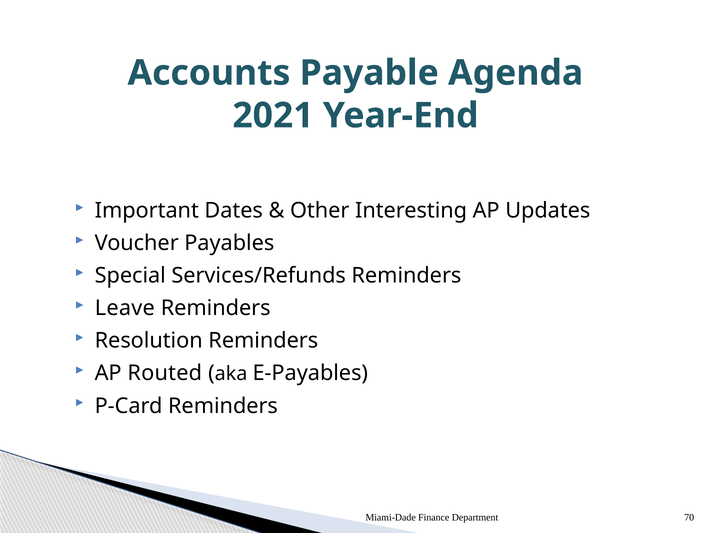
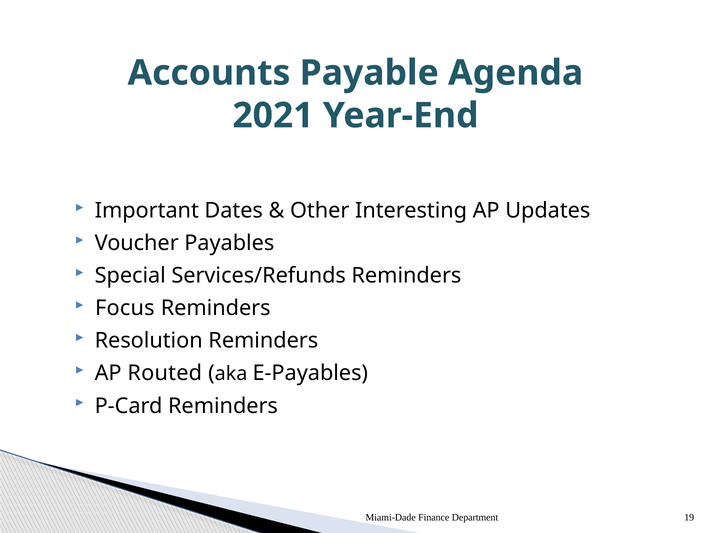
Leave: Leave -> Focus (125, 308)
70: 70 -> 19 (689, 518)
